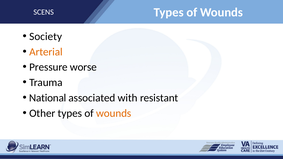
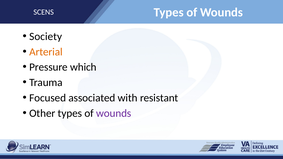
worse: worse -> which (83, 67)
National: National -> Focused (48, 98)
wounds colour: orange -> purple (114, 113)
